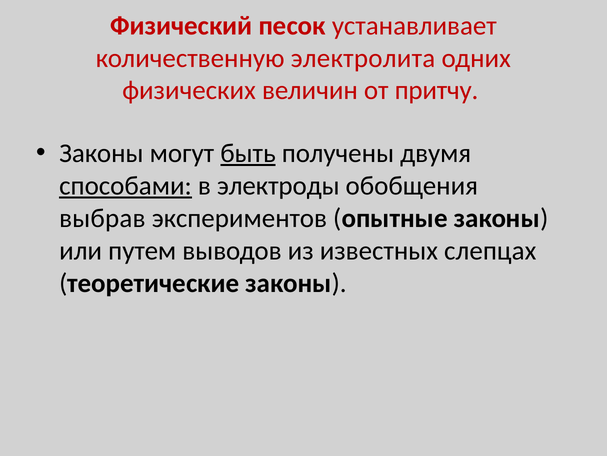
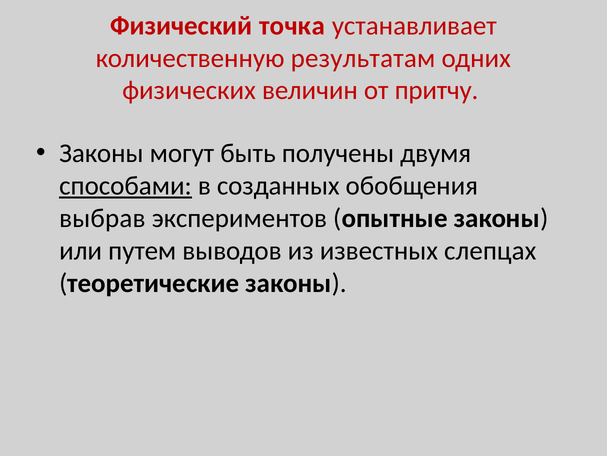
песок: песок -> точка (292, 26)
электролита: электролита -> результатам (363, 58)
быть underline: present -> none (248, 153)
электроды: электроды -> созданных (278, 186)
